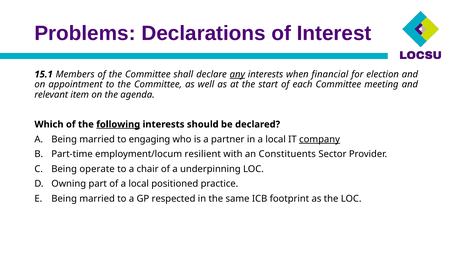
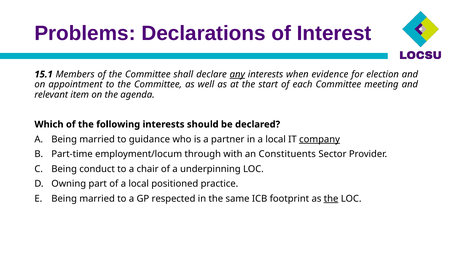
financial: financial -> evidence (330, 74)
following underline: present -> none (118, 125)
engaging: engaging -> guidance (149, 139)
resilient: resilient -> through (203, 154)
operate: operate -> conduct (97, 169)
the underline: none -> present (331, 199)
